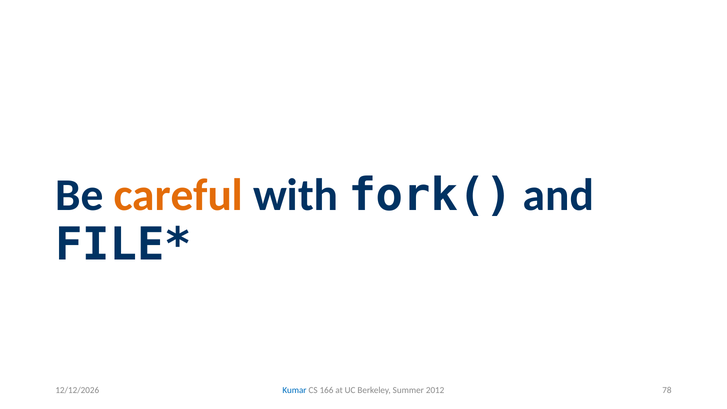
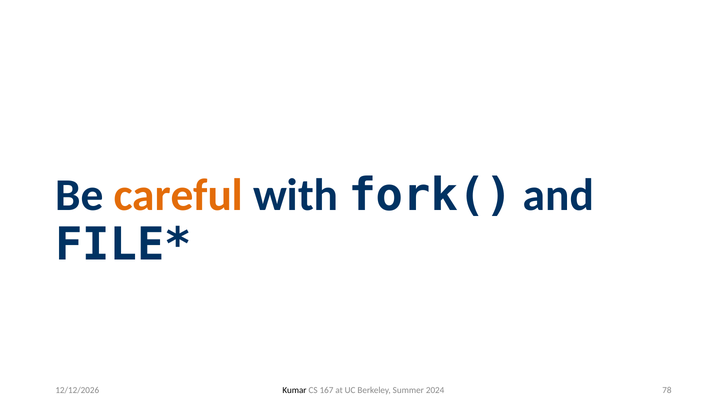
Kumar colour: blue -> black (294, 390)
166: 166 -> 167 (327, 390)
2012: 2012 -> 2024 (435, 390)
